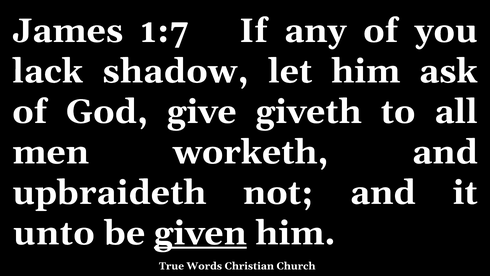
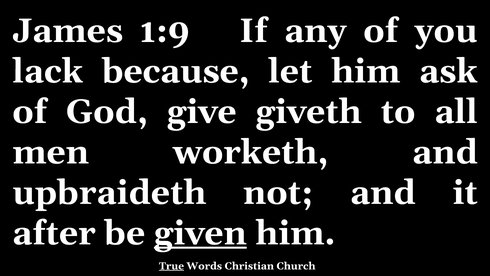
1:7: 1:7 -> 1:9 (165, 31)
shadow: shadow -> because (176, 71)
unto: unto -> after (54, 233)
True underline: none -> present (172, 266)
